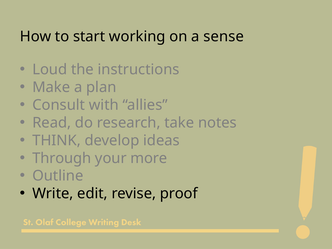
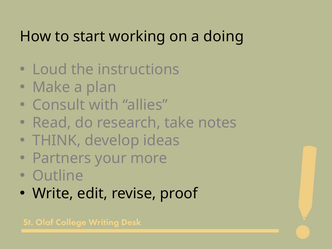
sense: sense -> doing (224, 36)
Through: Through -> Partners (62, 158)
